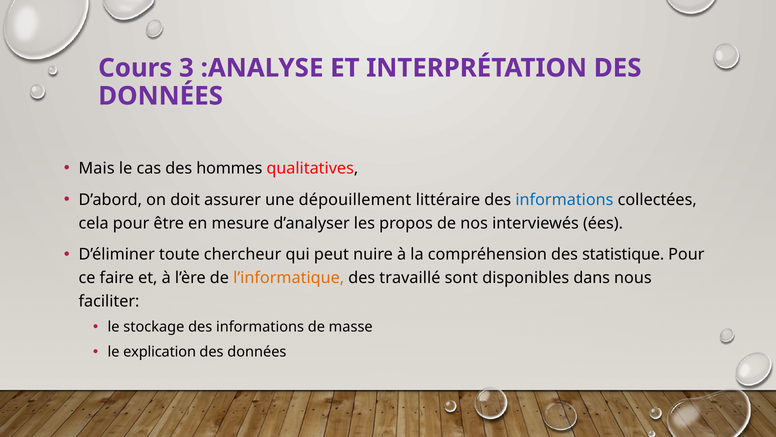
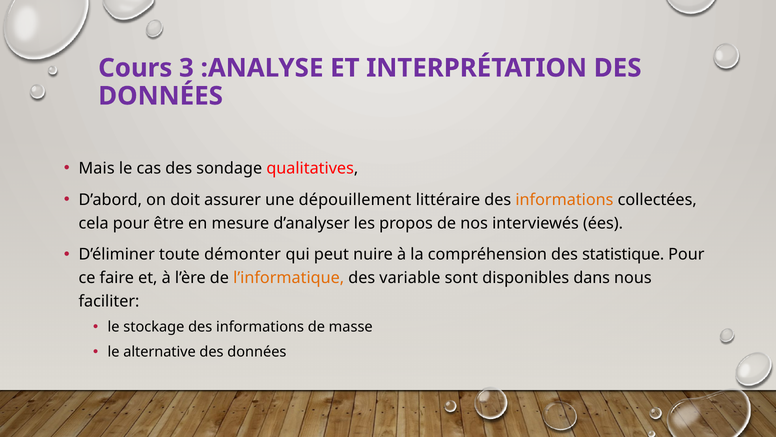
hommes: hommes -> sondage (229, 168)
informations colour: blue -> orange (564, 200)
chercheur: chercheur -> démonter (243, 254)
travaillé: travaillé -> variable (410, 278)
explication: explication -> alternative (160, 352)
